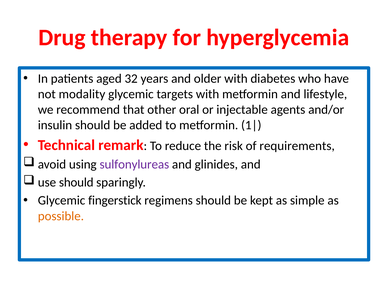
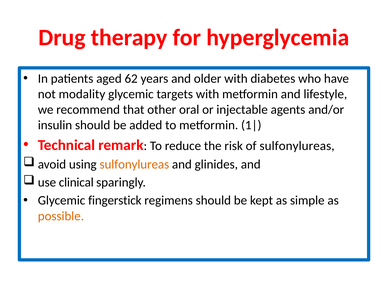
32: 32 -> 62 (131, 79)
of requirements: requirements -> sulfonylureas (297, 146)
sulfonylureas colour: purple -> orange (134, 164)
use should: should -> clinical (76, 182)
